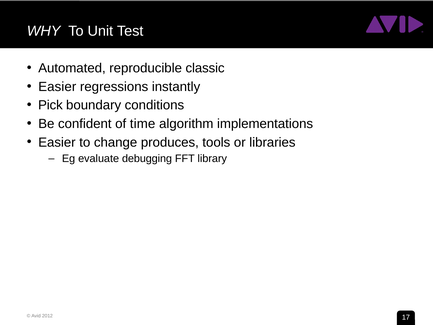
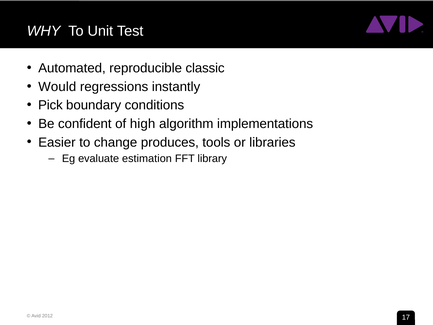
Easier: Easier -> Would (57, 87)
time: time -> high (143, 124)
debugging: debugging -> estimation (147, 159)
